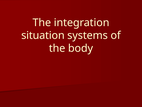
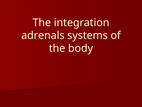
situation: situation -> adrenals (43, 35)
